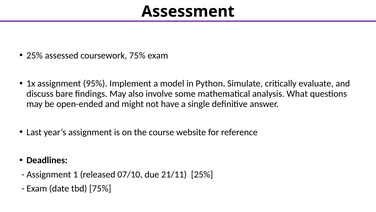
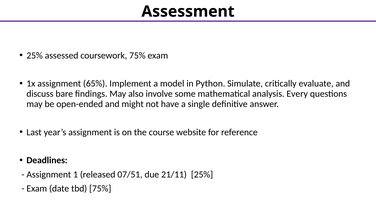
95%: 95% -> 65% (95, 83)
What: What -> Every (297, 94)
07/10: 07/10 -> 07/51 (130, 174)
